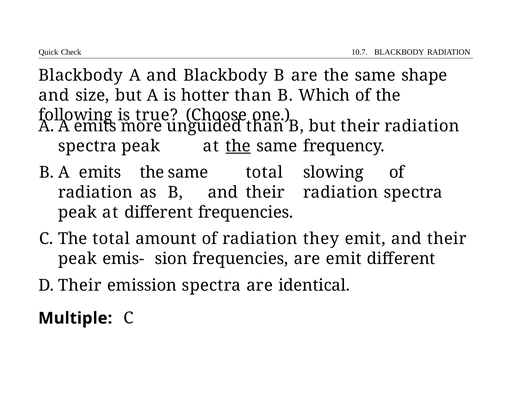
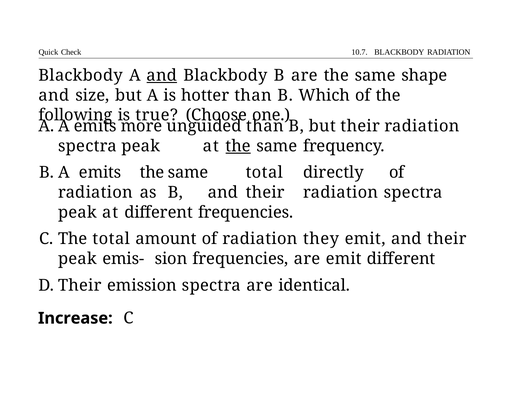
and underline: none -> present (162, 76)
slowing: slowing -> directly (333, 173)
Multiple: Multiple -> Increase (75, 318)
